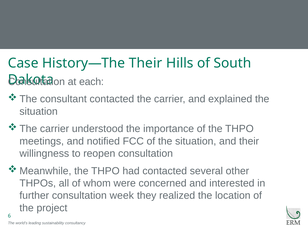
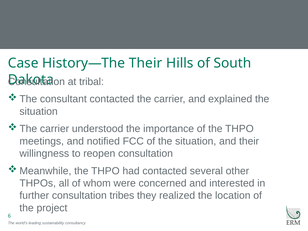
each: each -> tribal (91, 82)
week: week -> tribes (122, 196)
